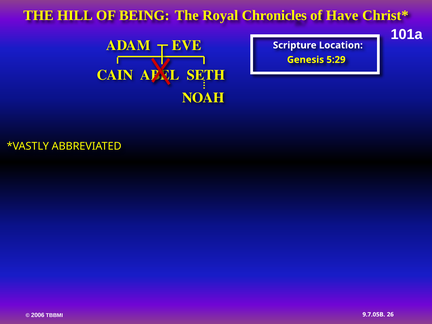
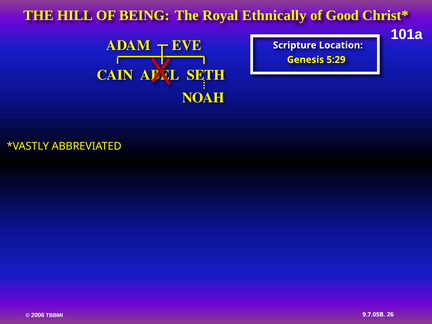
Chronicles: Chronicles -> Ethnically (274, 15)
Have: Have -> Good (342, 15)
